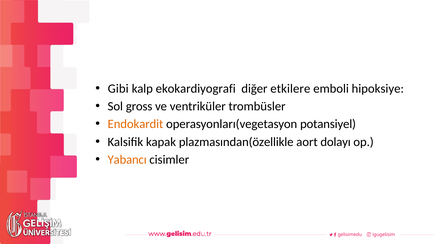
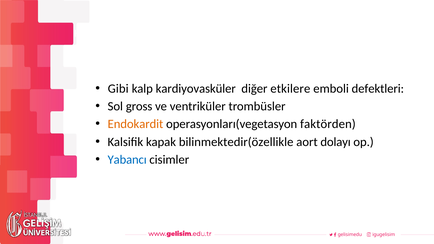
ekokardiyografi: ekokardiyografi -> kardiyovasküler (196, 89)
hipoksiye: hipoksiye -> defektleri (378, 89)
potansiyel: potansiyel -> faktörden (328, 124)
plazmasından(özellikle: plazmasından(özellikle -> bilinmektedir(özellikle (236, 142)
Yabancı colour: orange -> blue (127, 160)
